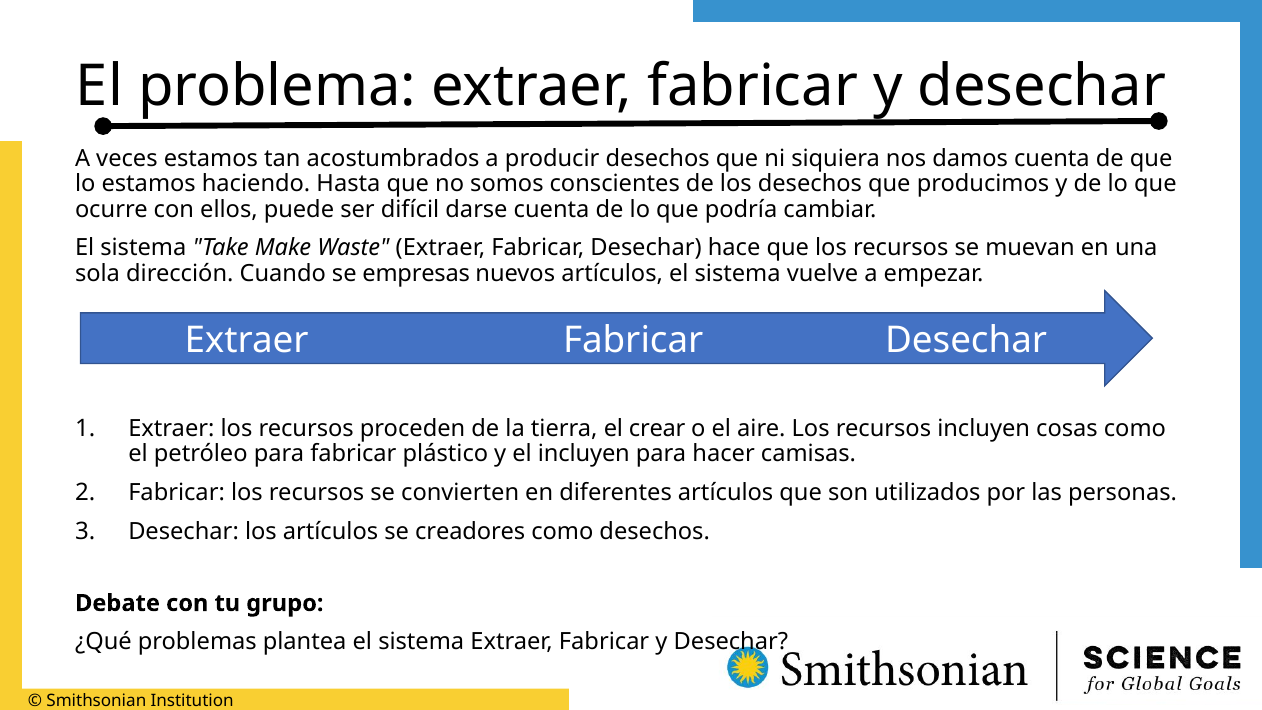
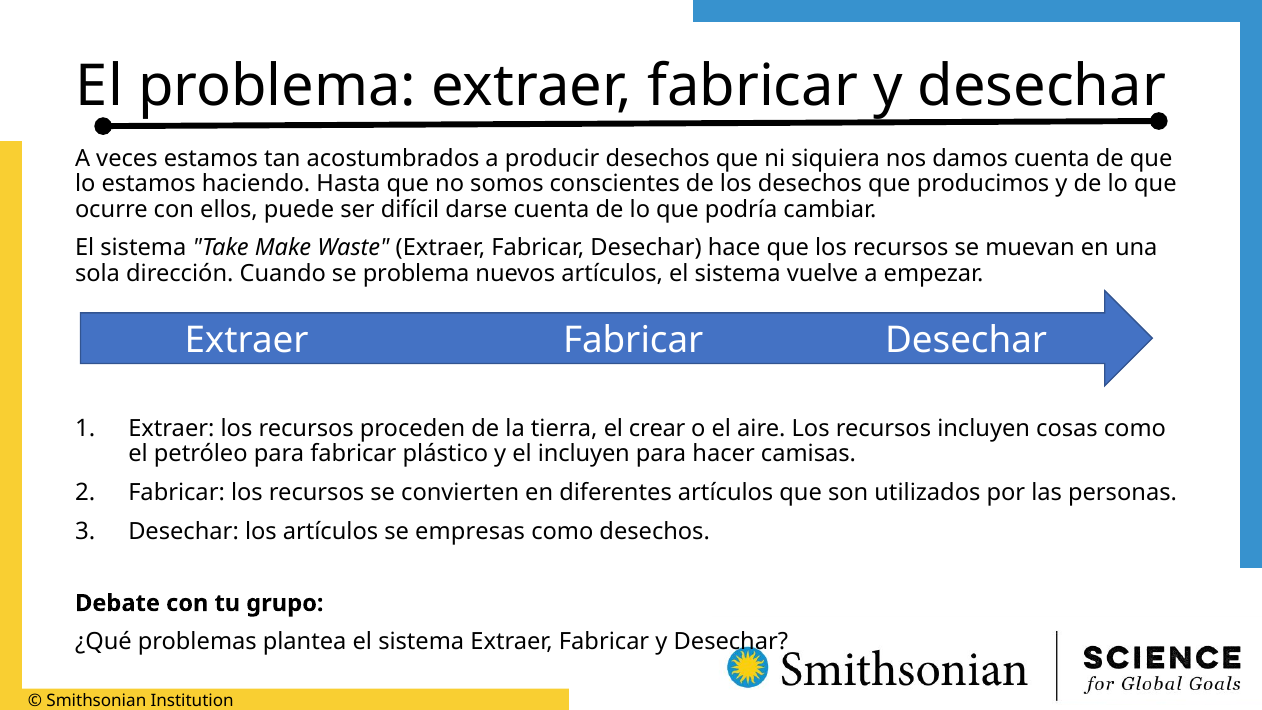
se empresas: empresas -> problema (416, 274)
creadores: creadores -> empresas (470, 531)
